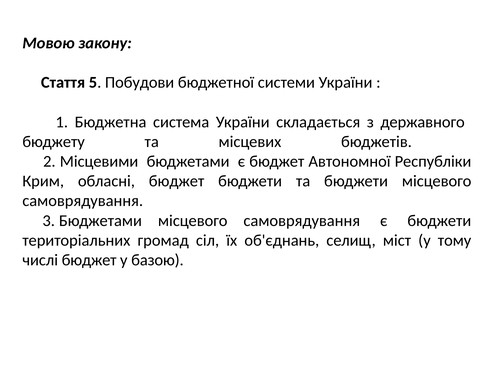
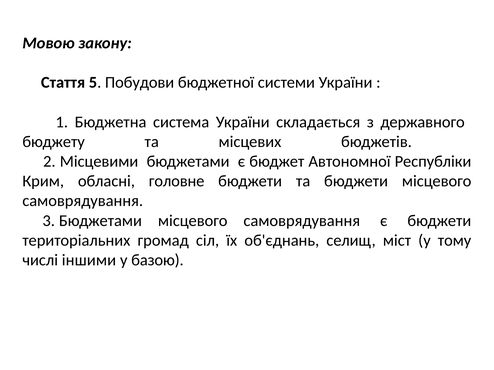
обласні бюджет: бюджет -> головне (177, 181)
числі бюджет: бюджет -> іншими (89, 260)
